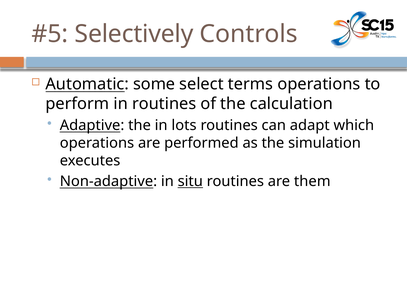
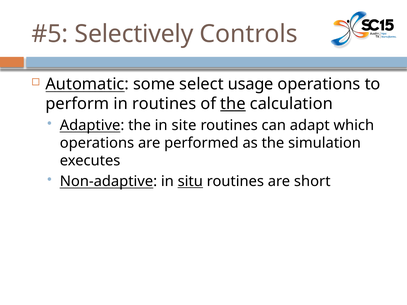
terms: terms -> usage (251, 84)
the underline: none -> present (233, 104)
lots: lots -> site (184, 126)
them: them -> short (312, 182)
